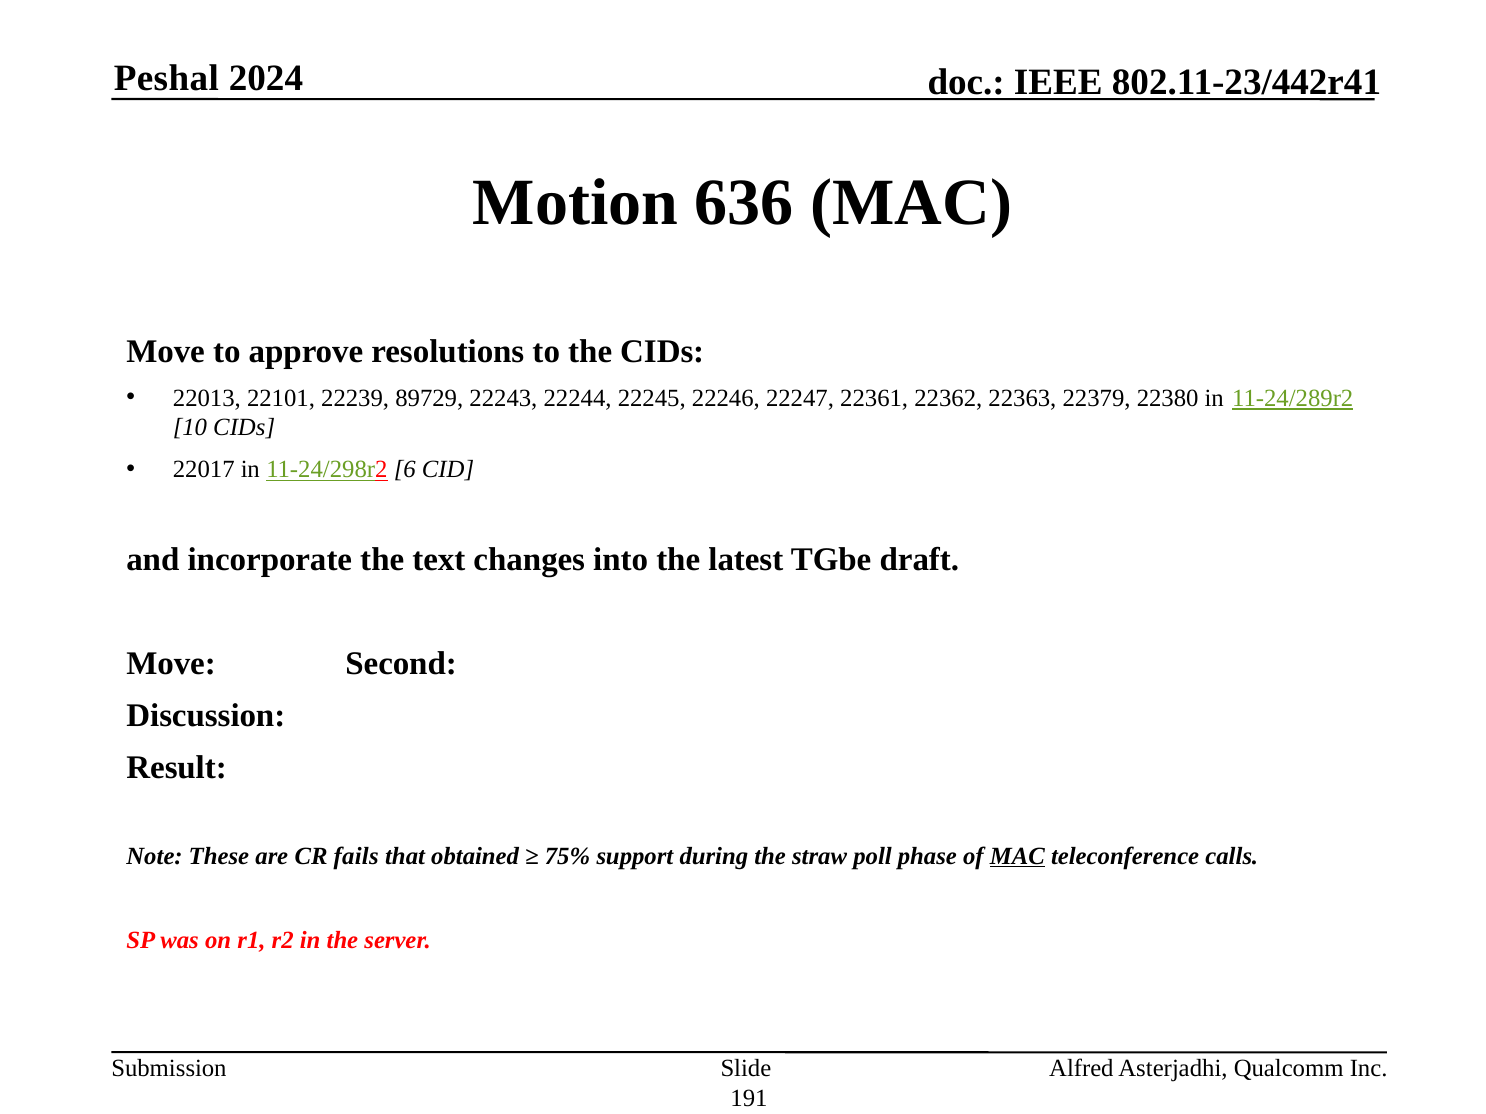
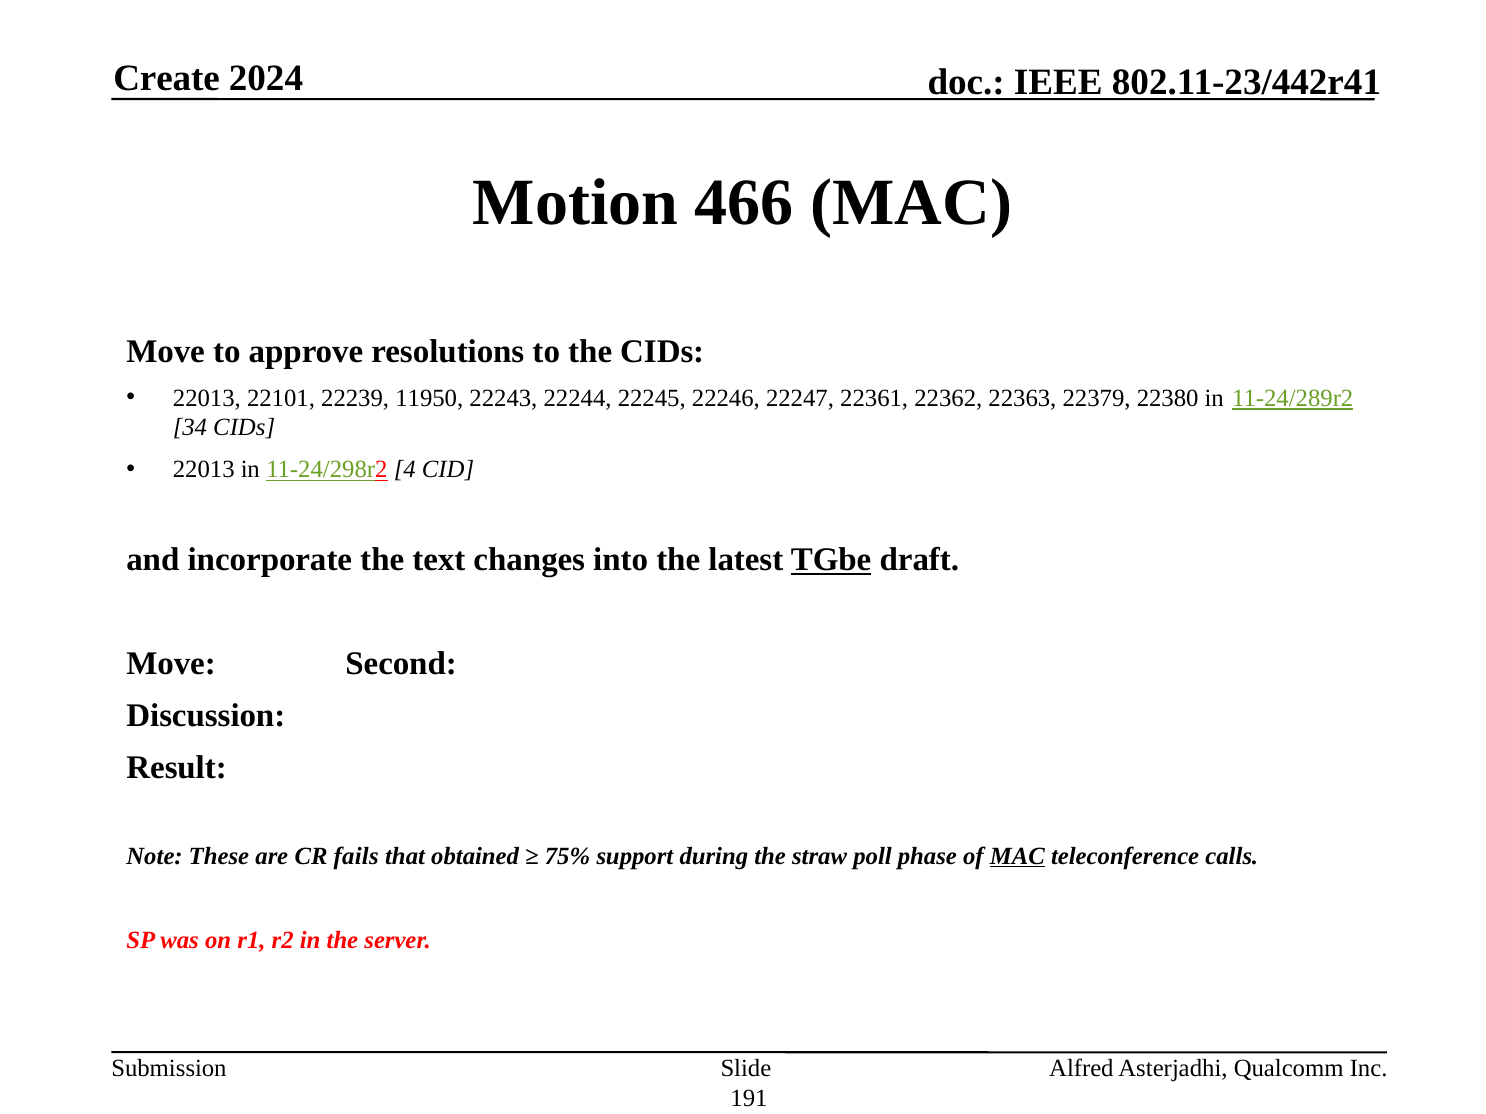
Peshal: Peshal -> Create (167, 79)
636: 636 -> 466 (744, 203)
89729: 89729 -> 11950 (429, 398)
10: 10 -> 34 (190, 428)
22017: 22017 -> 22013 (204, 470)
6: 6 -> 4 (405, 470)
TGbe underline: none -> present (831, 560)
